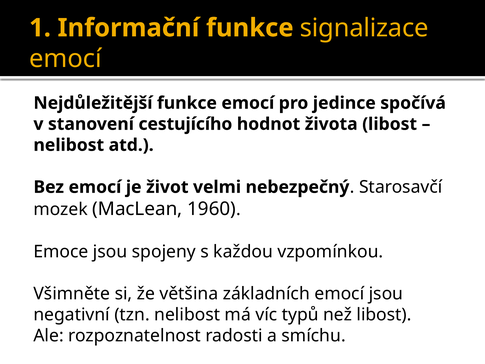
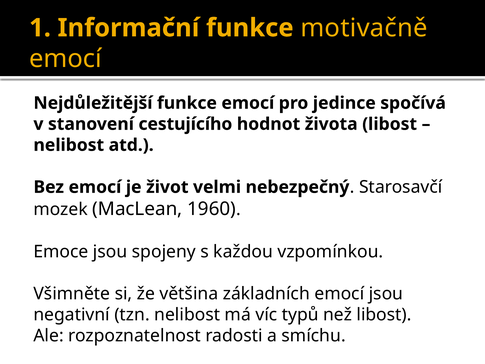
signalizace: signalizace -> motivačně (364, 28)
